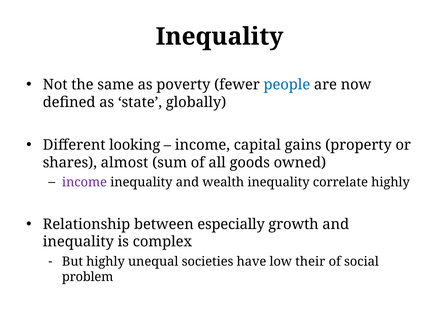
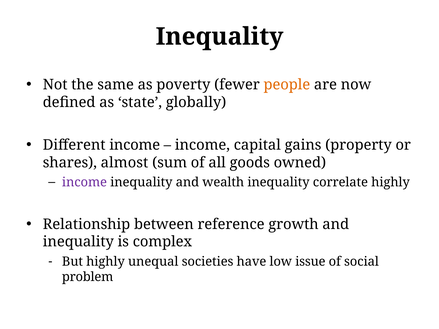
people colour: blue -> orange (287, 85)
Different looking: looking -> income (135, 145)
especially: especially -> reference (231, 224)
their: their -> issue (310, 262)
